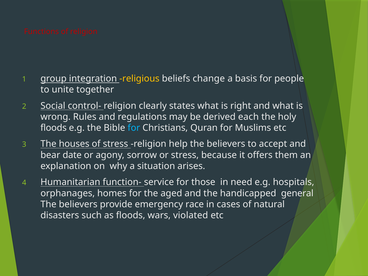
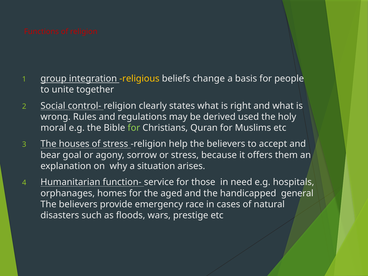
each: each -> used (248, 117)
floods: floods -> moral (53, 128)
for colour: light blue -> light green (134, 128)
date: date -> goal (72, 155)
violated: violated -> prestige (191, 215)
